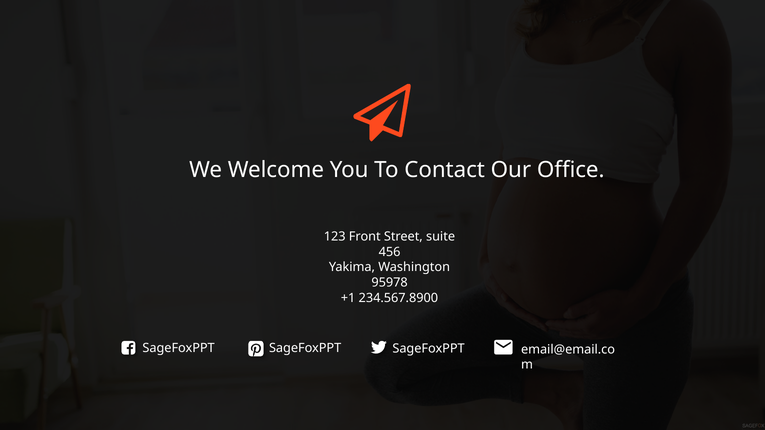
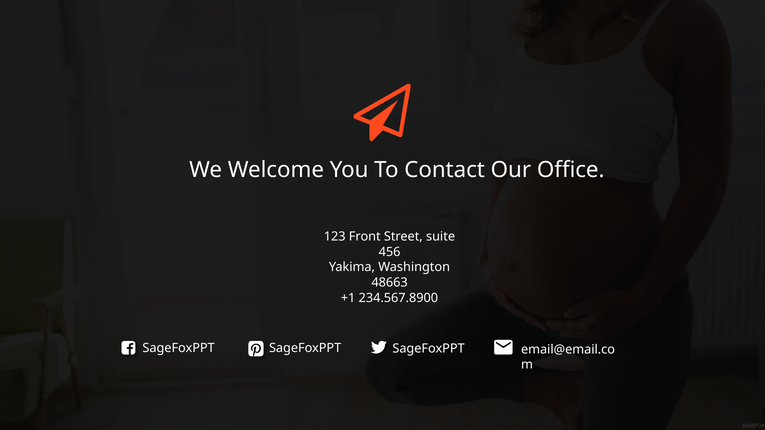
95978: 95978 -> 48663 (390, 283)
